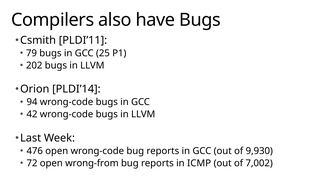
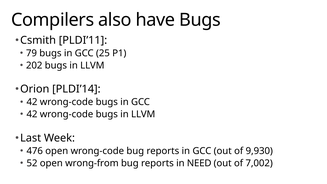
94: 94 -> 42 (32, 102)
72: 72 -> 52 (32, 163)
ICMP: ICMP -> NEED (199, 163)
